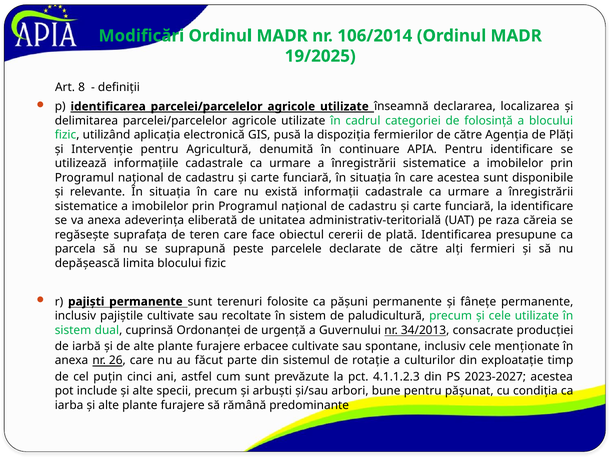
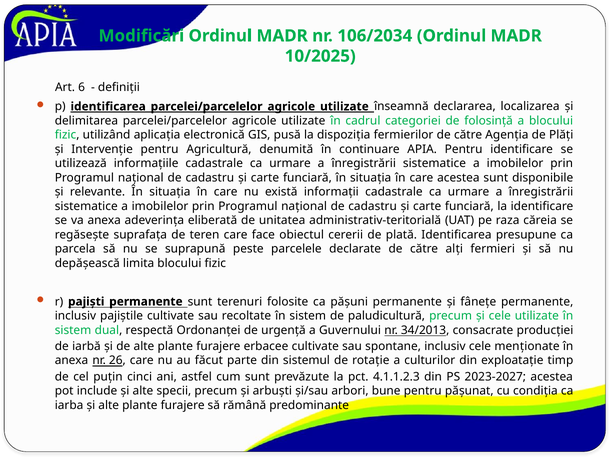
106/2014: 106/2014 -> 106/2034 (375, 36)
19/2025: 19/2025 -> 10/2025 (320, 56)
8: 8 -> 6 (82, 87)
cuprinsă: cuprinsă -> respectă (149, 330)
